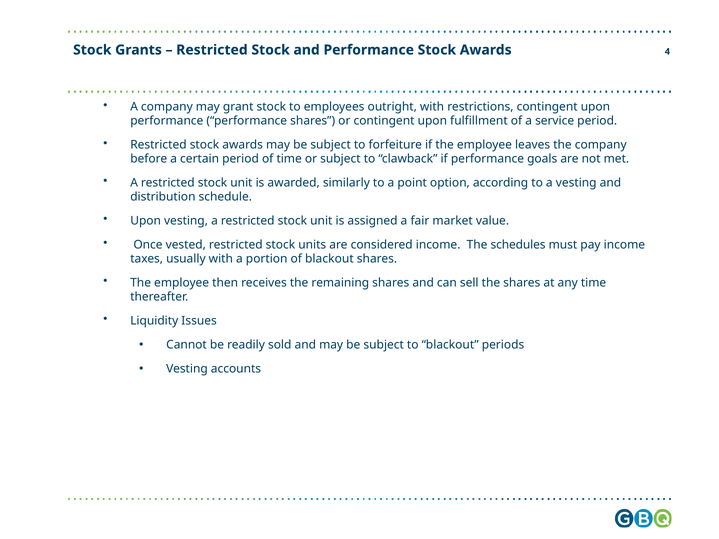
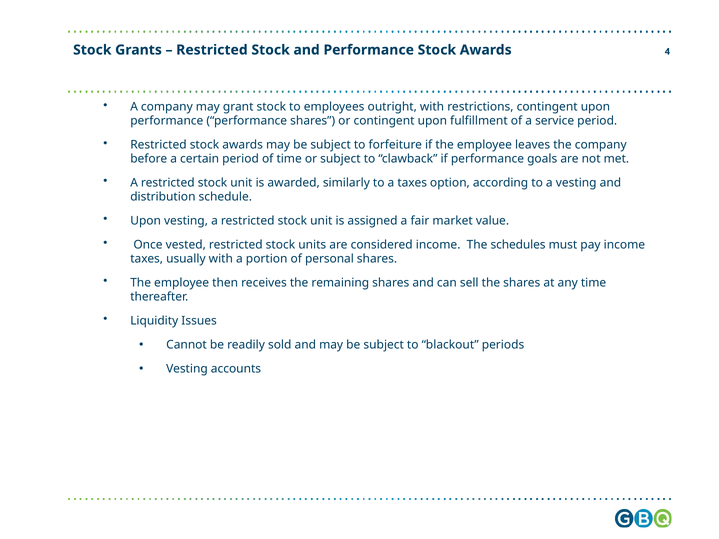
a point: point -> taxes (412, 183)
of blackout: blackout -> personal (329, 259)
